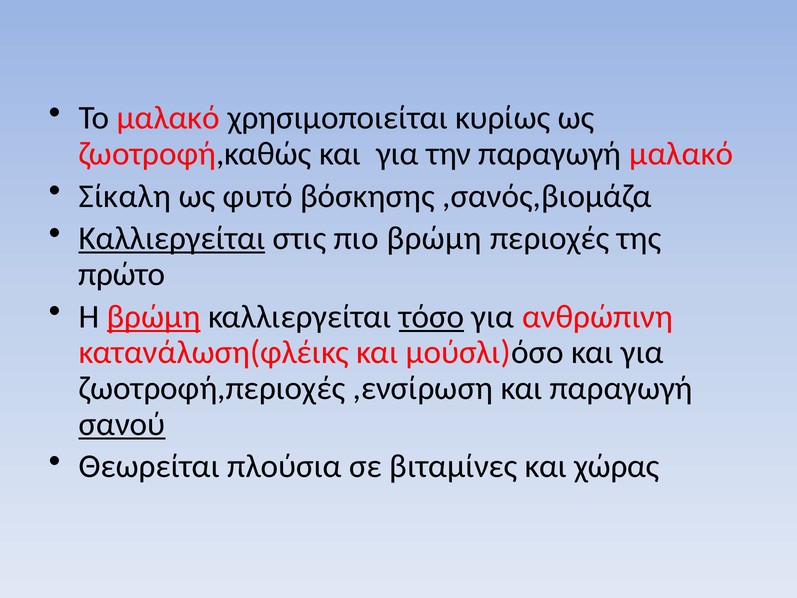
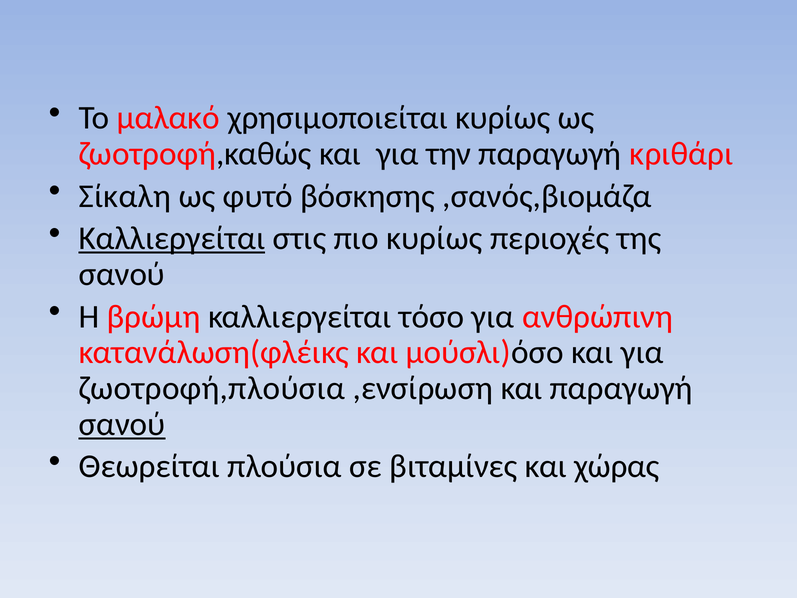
παραγωγή μαλακό: μαλακό -> κριθάρι (681, 154)
πιο βρώμη: βρώμη -> κυρίως (434, 238)
πρώτο: πρώτο -> σανού (122, 274)
βρώμη underline: present -> none (154, 316)
τόσο underline: present -> none (431, 316)
ζωοτροφή,περιοχές: ζωοτροφή,περιοχές -> ζωοτροφή,πλούσια (212, 388)
